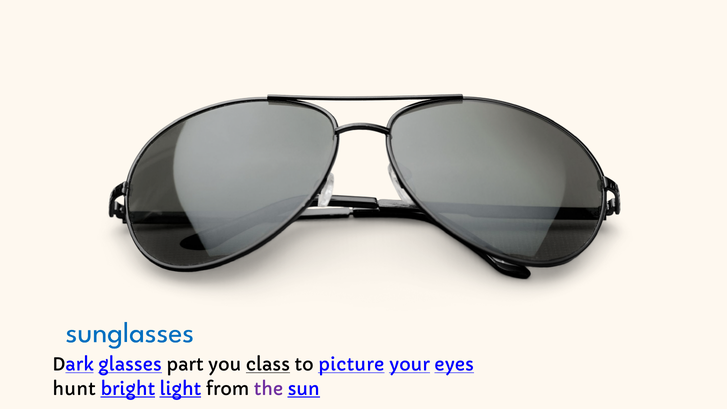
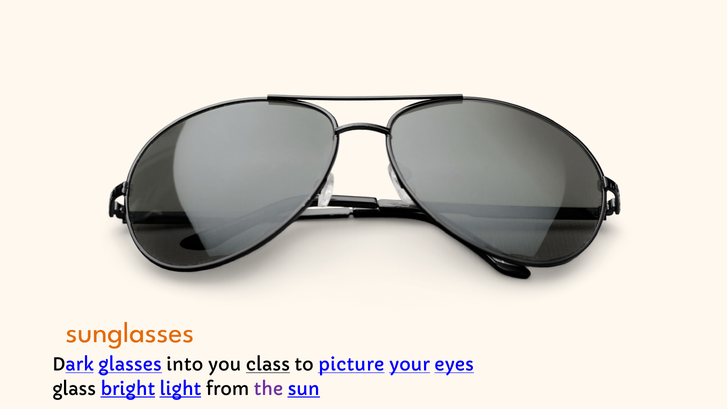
sunglasses colour: blue -> orange (130, 333)
part: part -> into (185, 365)
hunt: hunt -> glass (74, 389)
